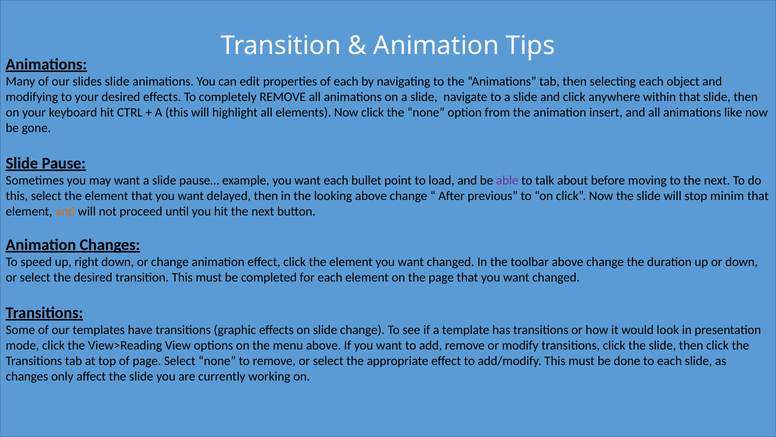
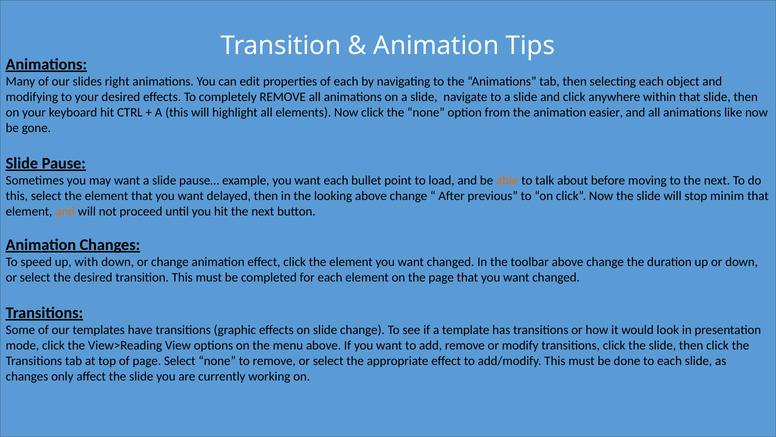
slides slide: slide -> right (117, 81)
insert: insert -> easier (606, 112)
able colour: purple -> orange (507, 180)
right: right -> with (86, 262)
